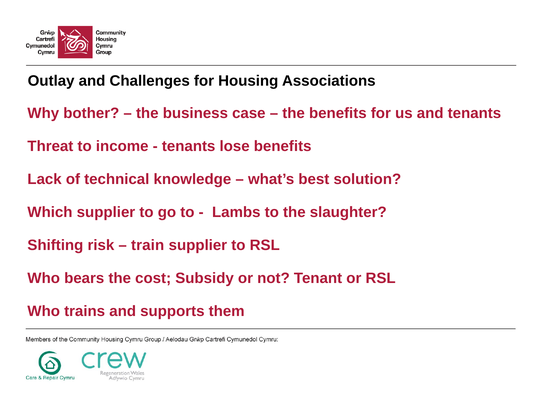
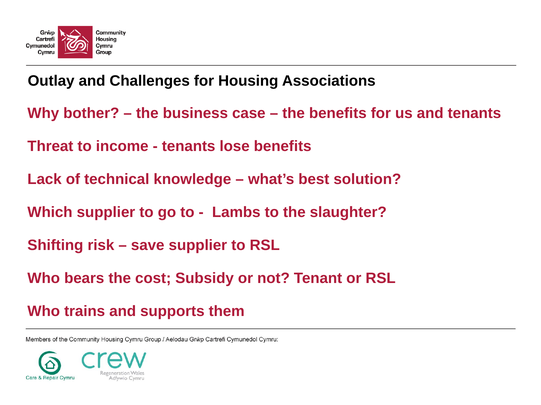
train: train -> save (148, 246)
